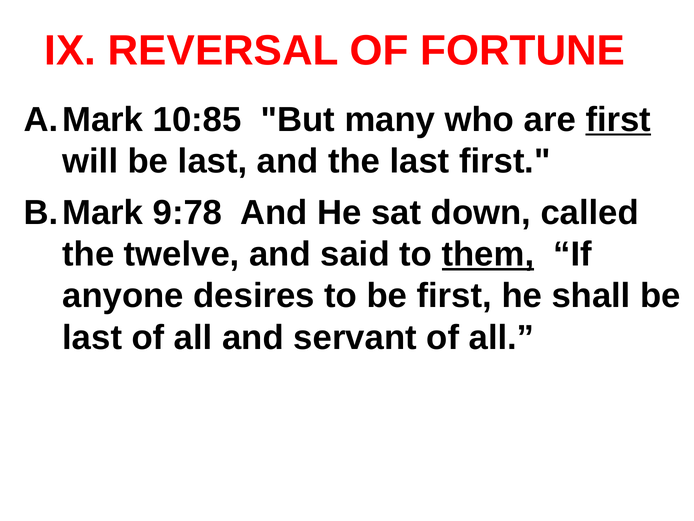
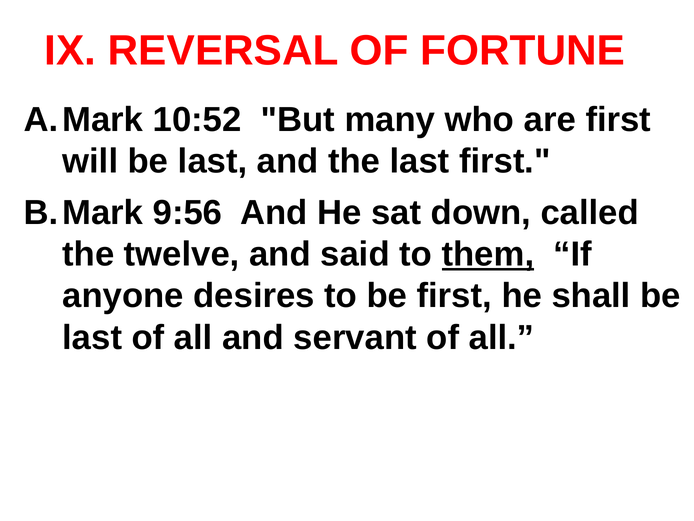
10:85: 10:85 -> 10:52 (197, 120)
first underline: present -> none (618, 120)
9:78: 9:78 -> 9:56 (188, 212)
